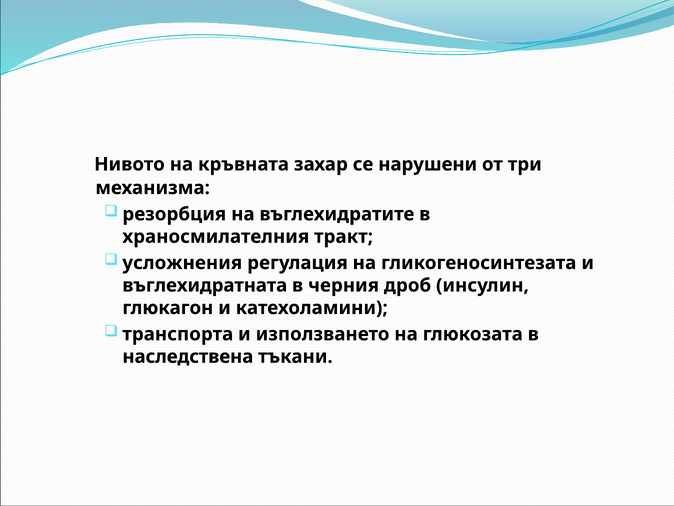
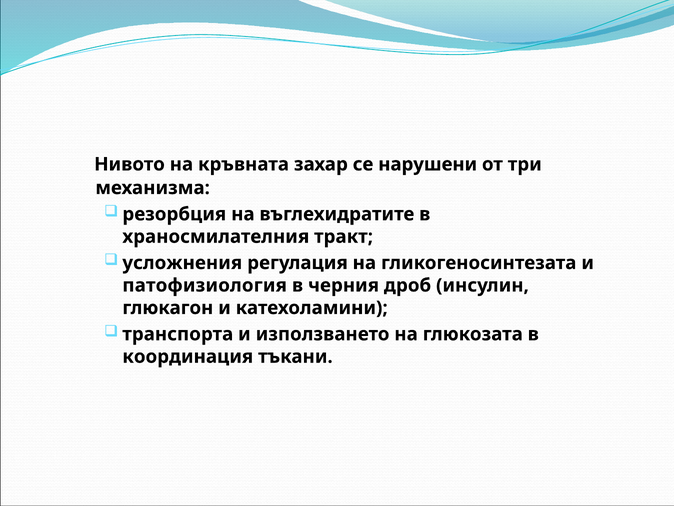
въглехидратната: въглехидратната -> патофизиология (205, 285)
наследствена: наследствена -> координация (188, 356)
